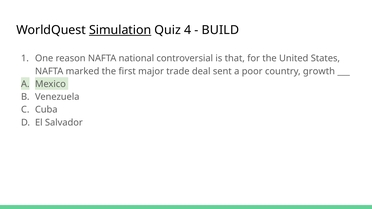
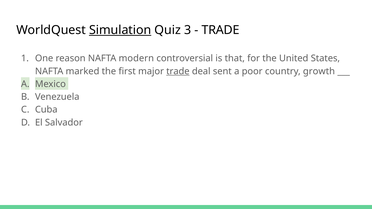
4: 4 -> 3 (188, 30)
BUILD: BUILD -> TRADE (221, 30)
national: national -> modern (136, 59)
trade underline: none -> present (178, 71)
